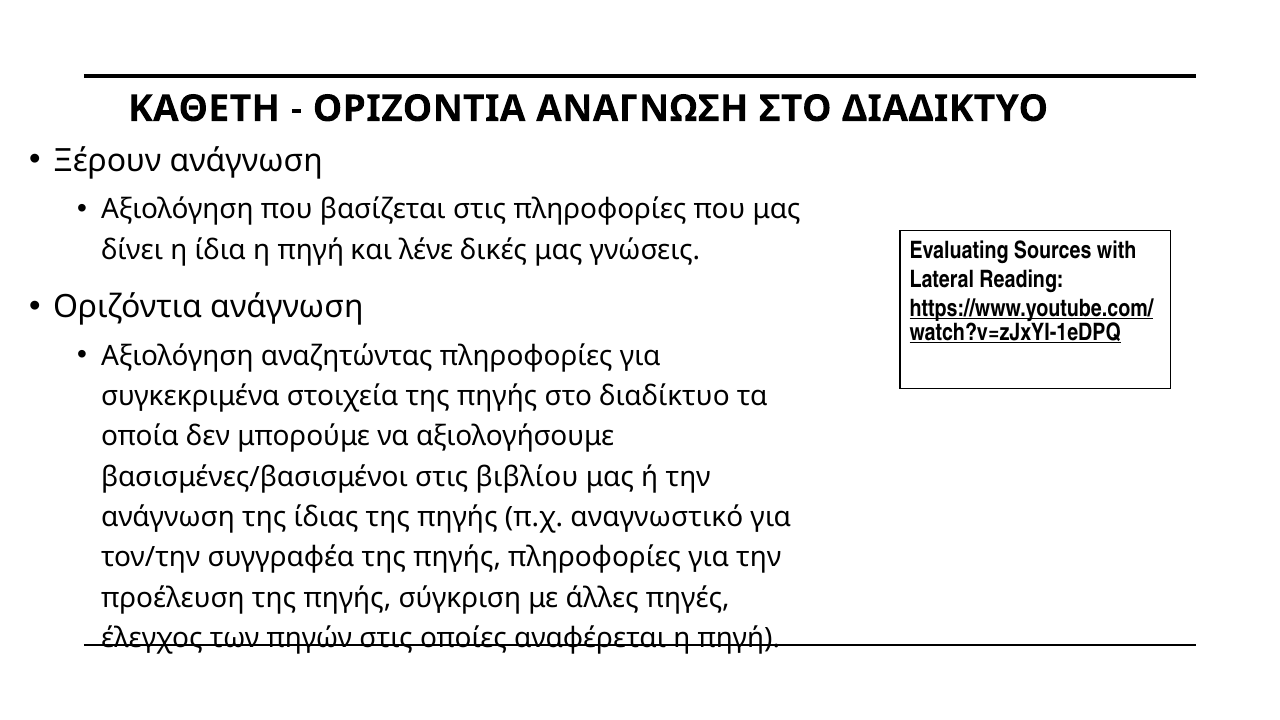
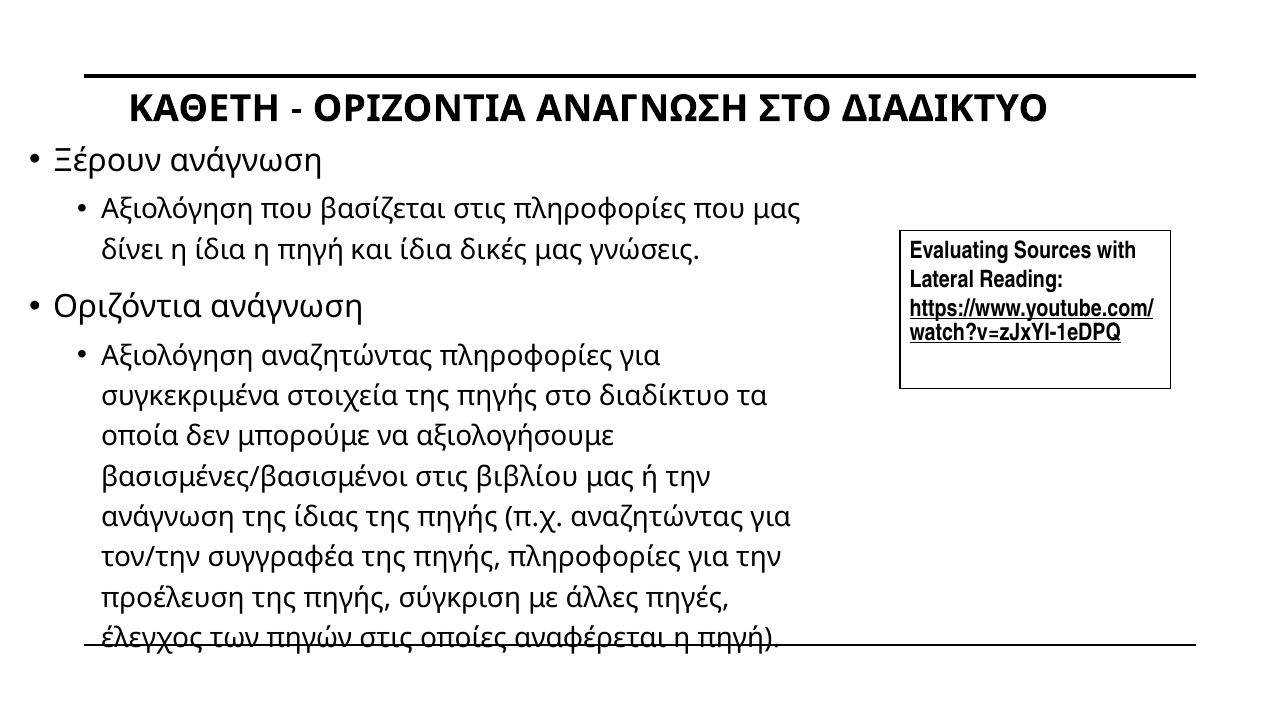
και λένε: λένε -> ίδια (426, 250)
π.χ αναγνωστικό: αναγνωστικό -> αναζητώντας (657, 517)
